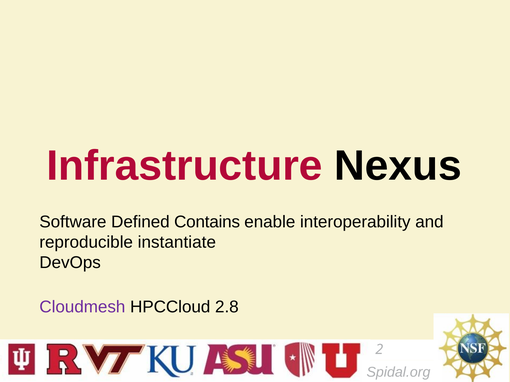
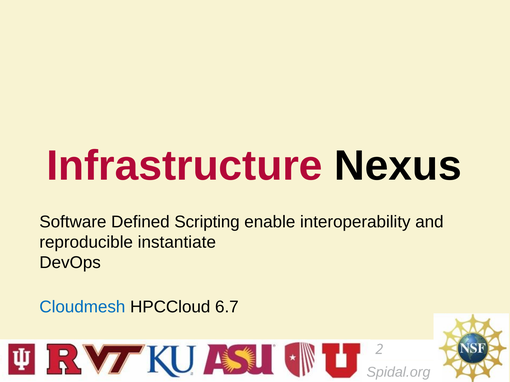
Contains: Contains -> Scripting (207, 222)
Cloudmesh colour: purple -> blue (82, 307)
2.8: 2.8 -> 6.7 (227, 307)
